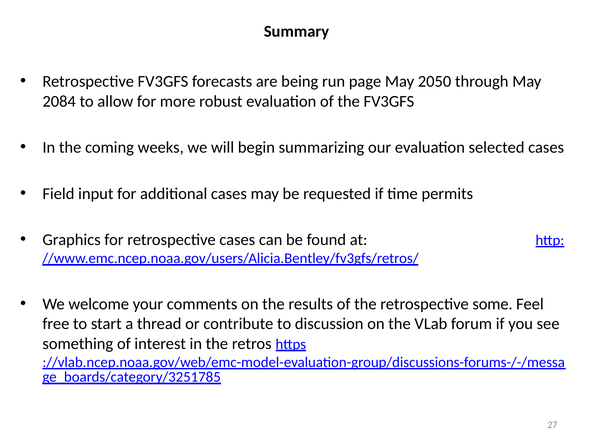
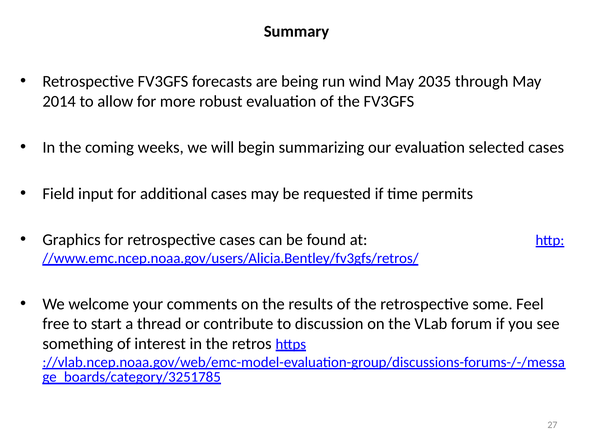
page: page -> wind (365, 81)
2050: 2050 -> 2035 (435, 81)
2084: 2084 -> 2014 (59, 101)
